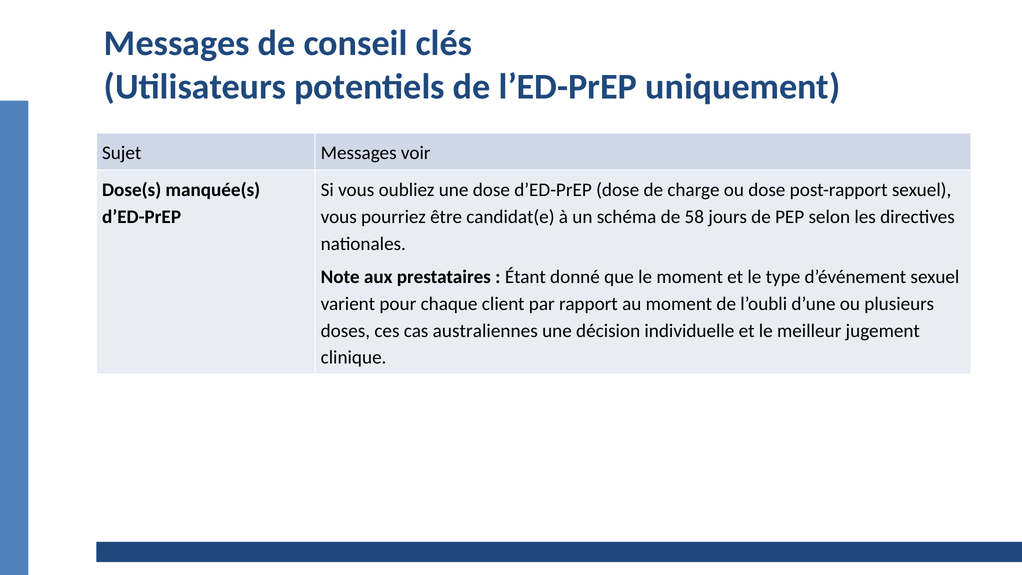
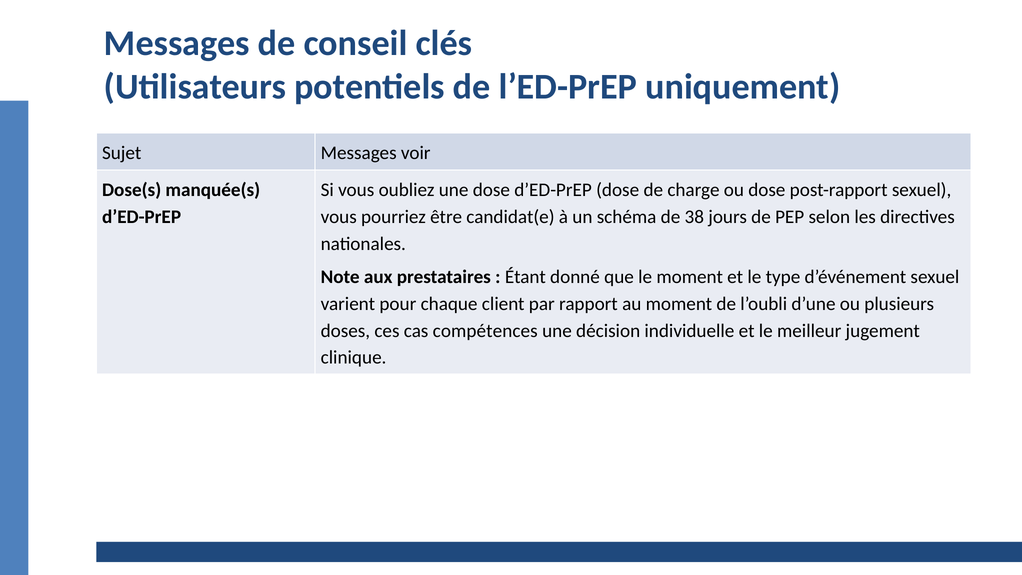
58: 58 -> 38 (694, 217)
australiennes: australiennes -> compétences (485, 331)
